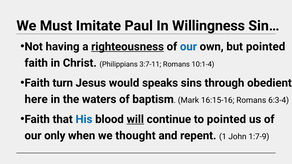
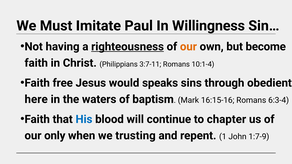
our colour: blue -> orange (188, 47)
but pointed: pointed -> become (266, 47)
turn: turn -> free (63, 83)
will underline: present -> none (135, 119)
to pointed: pointed -> chapter (226, 119)
thought: thought -> trusting (135, 136)
